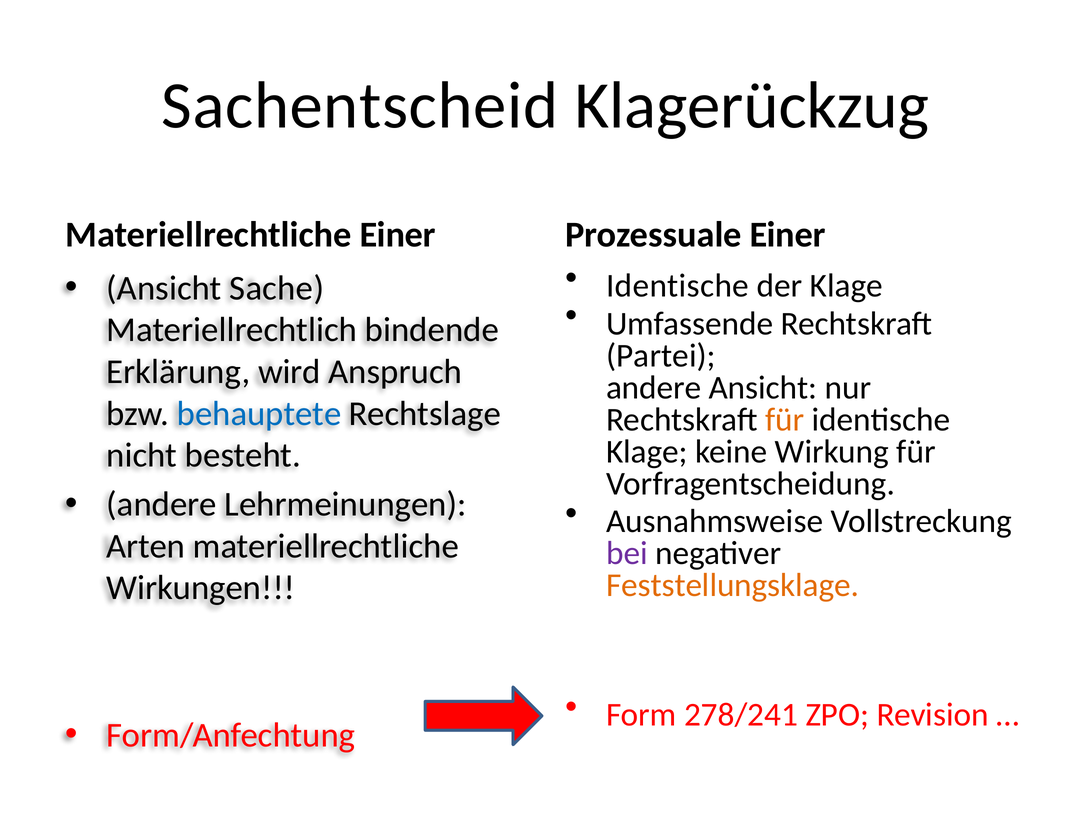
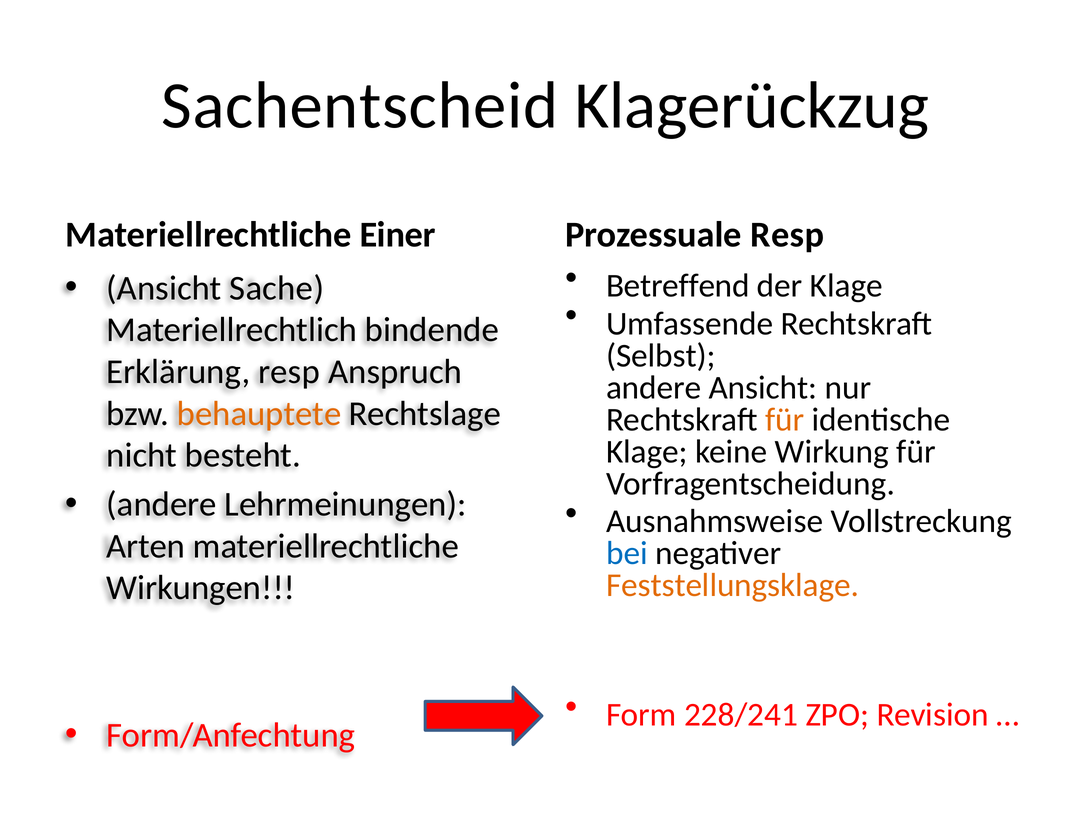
Prozessuale Einer: Einer -> Resp (787, 235)
Identische: Identische -> Betreffend (678, 286)
Partei: Partei -> Selbst (661, 356)
Erklärung wird: wird -> resp (289, 372)
behauptete colour: blue -> orange (259, 414)
bei colour: purple -> blue (627, 554)
278/241: 278/241 -> 228/241 (741, 715)
